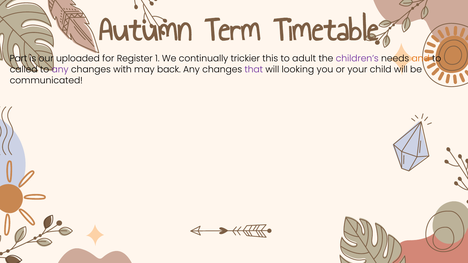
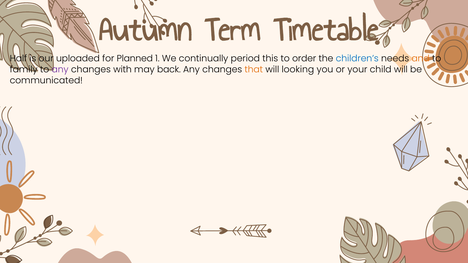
Part: Part -> Half (18, 59)
Register: Register -> Planned (135, 59)
trickier: trickier -> period (245, 59)
adult: adult -> order (304, 59)
children’s colour: purple -> blue (357, 59)
called: called -> family (24, 69)
that colour: purple -> orange (254, 69)
